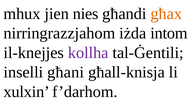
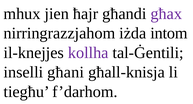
nies: nies -> ħajr (86, 14)
għax colour: orange -> purple (166, 14)
xulxin: xulxin -> tiegħu (26, 92)
